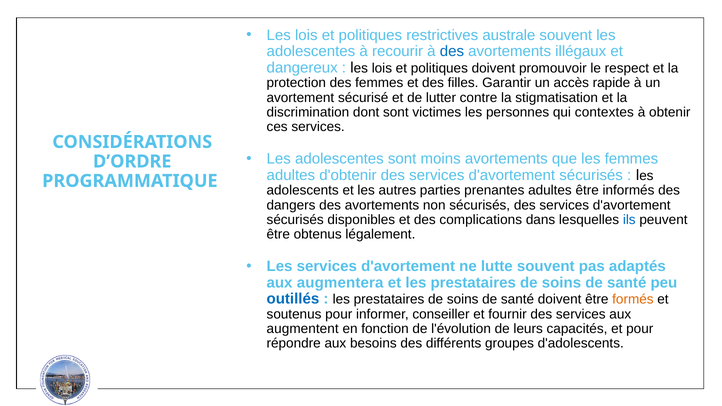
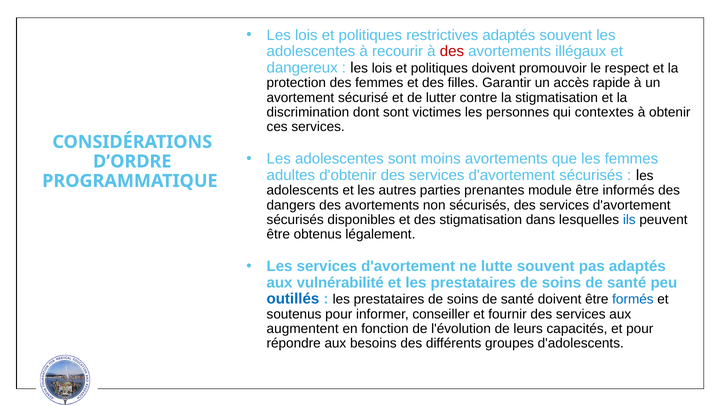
restrictives australe: australe -> adaptés (509, 35)
des colour: blue -> red (452, 51)
prenantes adultes: adultes -> module (550, 191)
des complications: complications -> stigmatisation (481, 220)
augmentera: augmentera -> vulnérabilité (340, 283)
formés colour: orange -> blue (633, 299)
